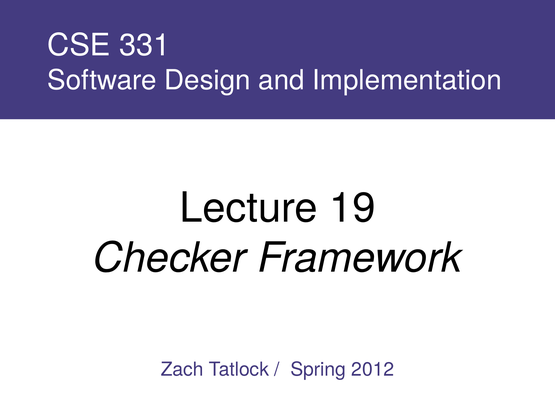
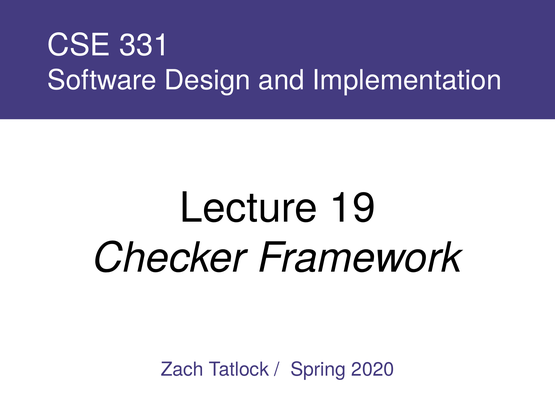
2012: 2012 -> 2020 (373, 369)
